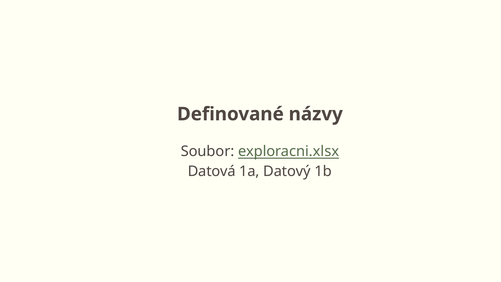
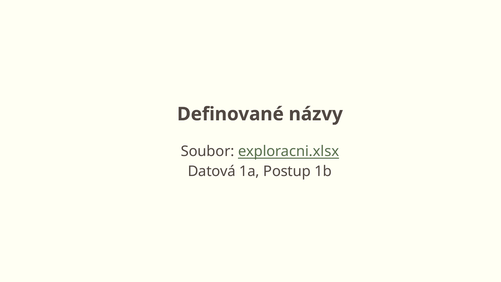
Datový: Datový -> Postup (287, 171)
